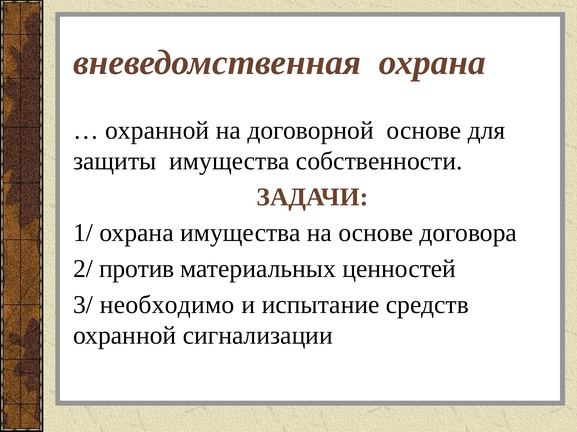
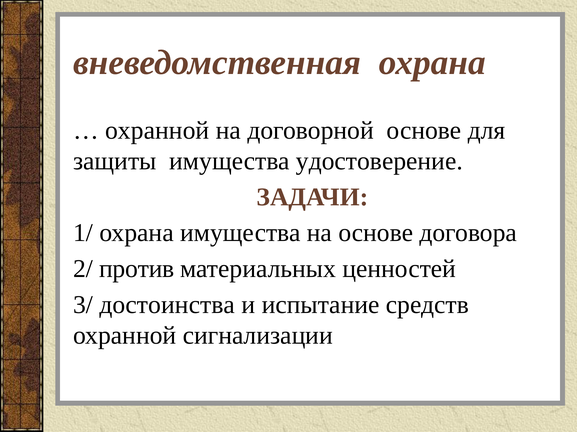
собственности: собственности -> удостоверение (379, 161)
необходимо: необходимо -> достоинства (167, 305)
